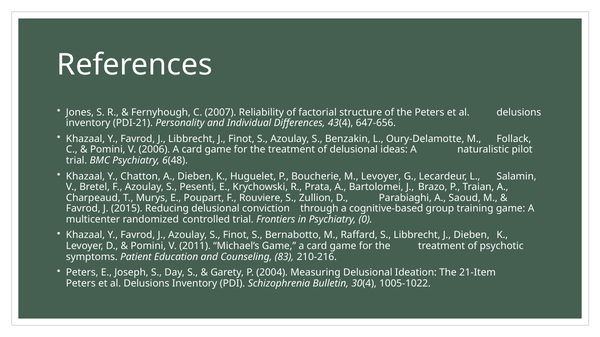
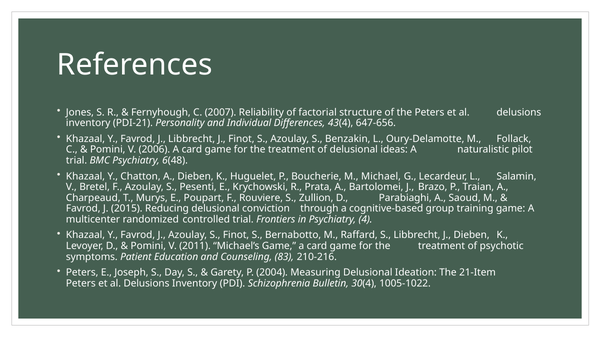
M Levoyer: Levoyer -> Michael (381, 177)
0: 0 -> 4 (365, 220)
